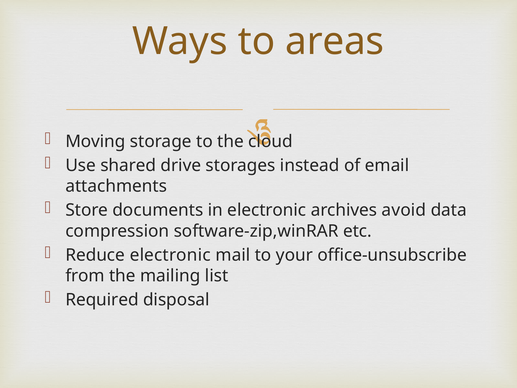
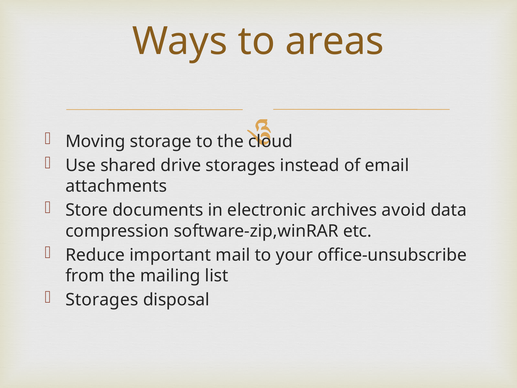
Reduce electronic: electronic -> important (170, 255)
Required: Required -> Storages (102, 300)
